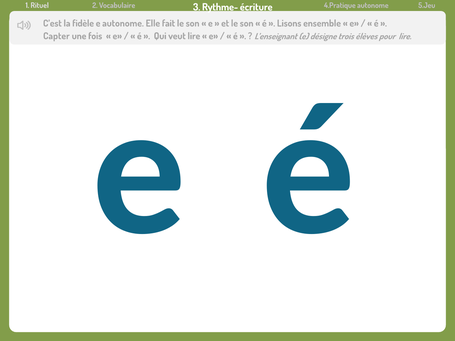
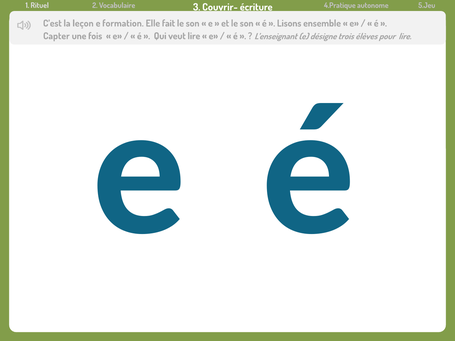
Rythme-: Rythme- -> Couvrir- (220, 7)
fidèle: fidèle -> leçon (83, 23)
e autonome: autonome -> formation (123, 23)
